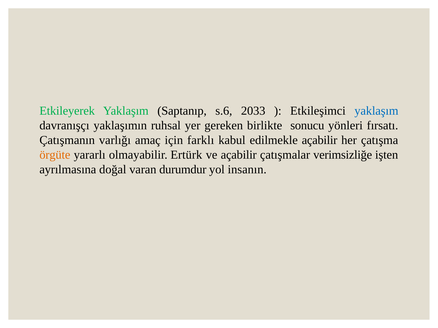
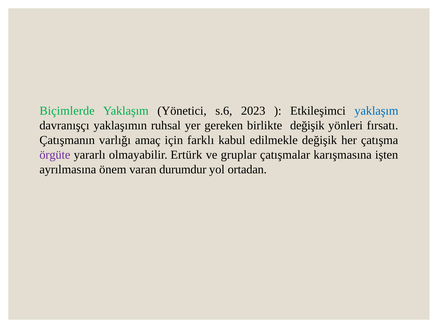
Etkileyerek: Etkileyerek -> Biçimlerde (67, 111)
Saptanıp: Saptanıp -> Yönetici (182, 111)
2033: 2033 -> 2023 (253, 111)
birlikte sonucu: sonucu -> değişik (307, 126)
edilmekle açabilir: açabilir -> değişik (320, 140)
örgüte colour: orange -> purple (55, 155)
ve açabilir: açabilir -> gruplar (239, 155)
verimsizliğe: verimsizliğe -> karışmasına (343, 155)
doğal: doğal -> önem (113, 170)
insanın: insanın -> ortadan (247, 170)
